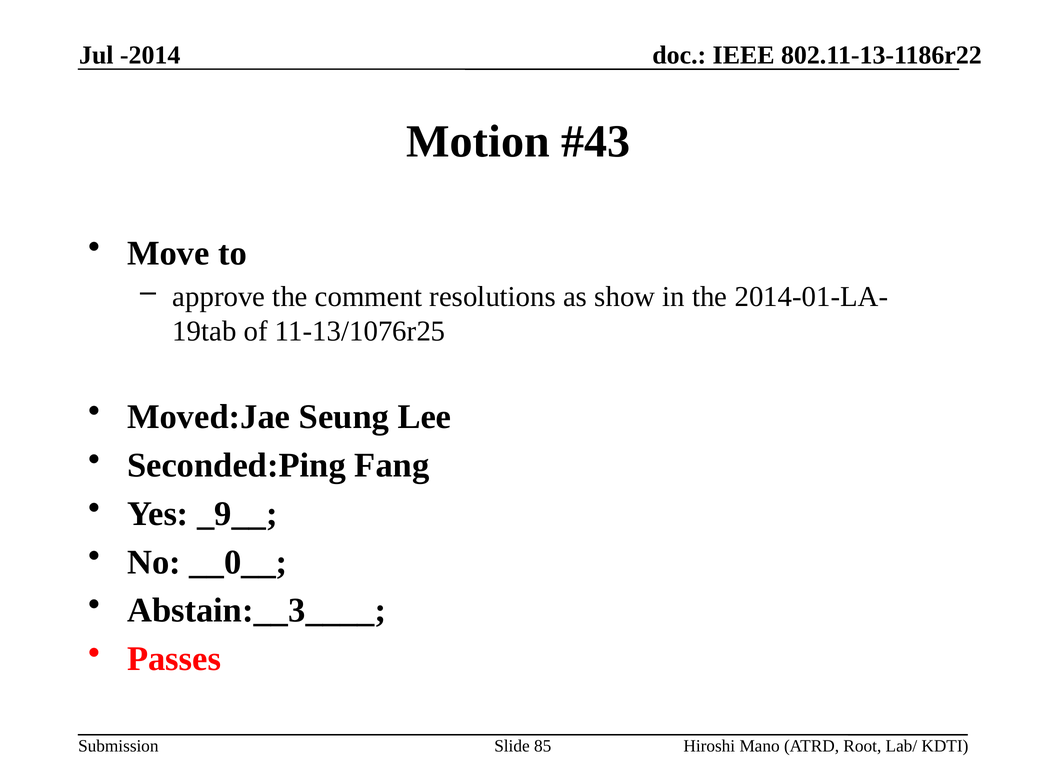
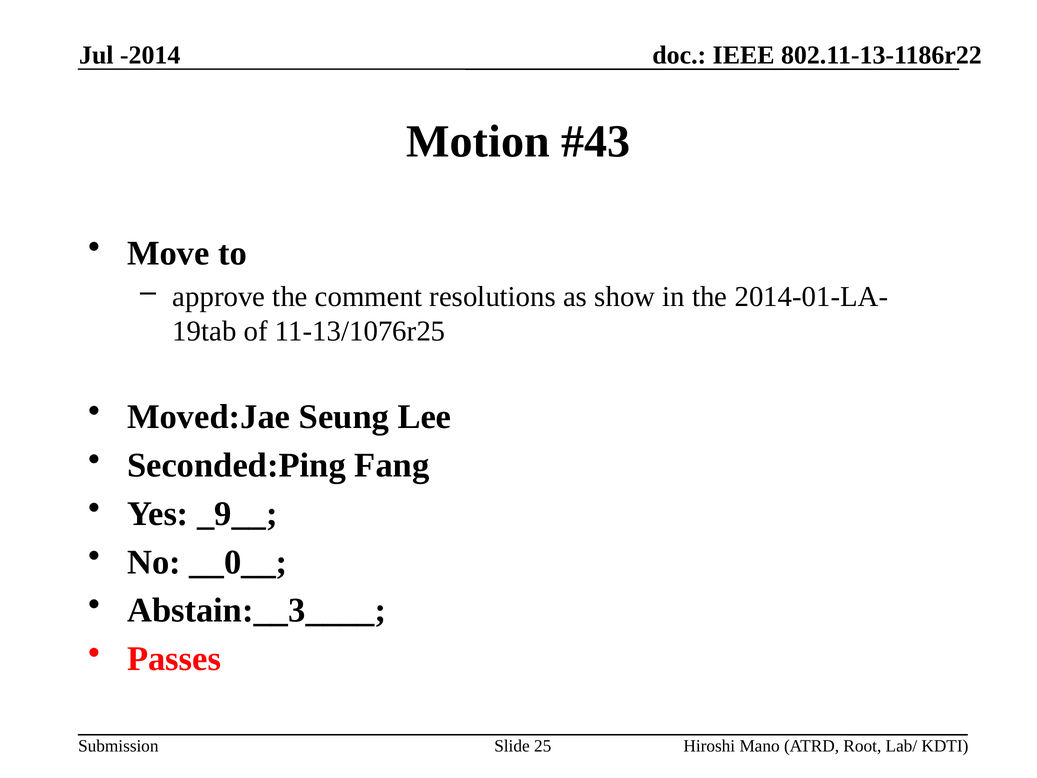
85: 85 -> 25 (543, 746)
